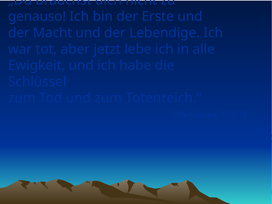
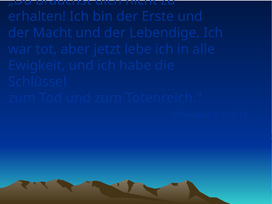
genauso: genauso -> erhalten (37, 16)
